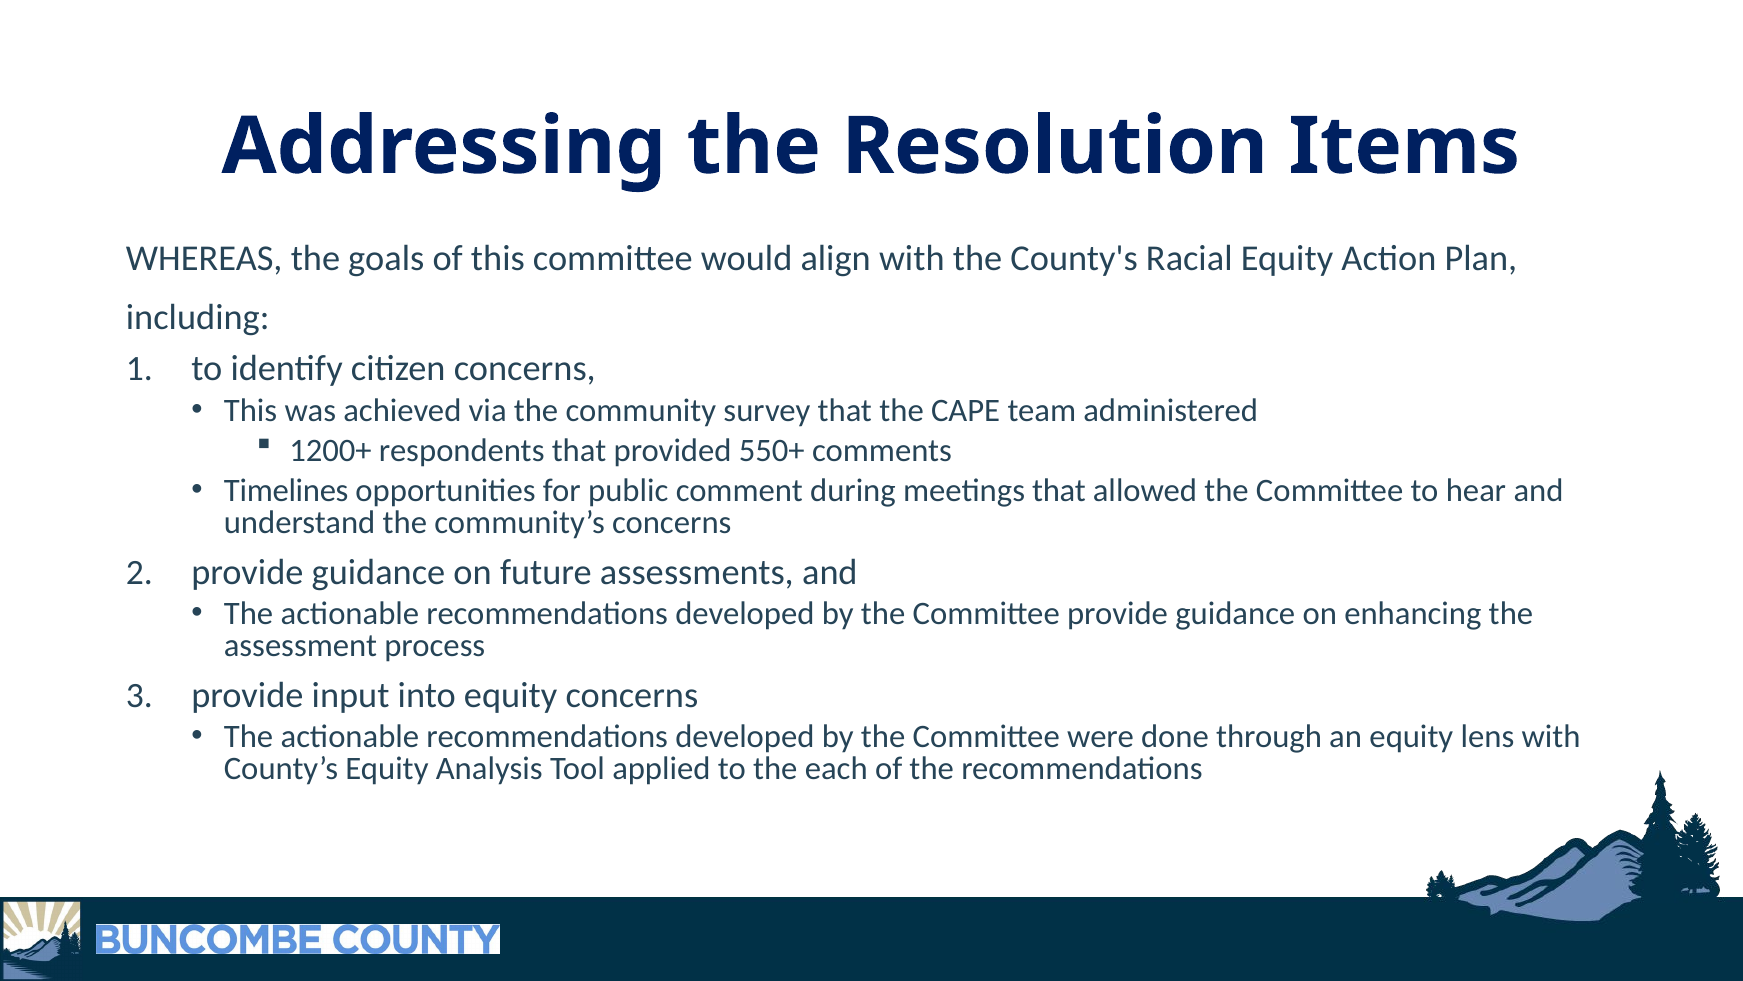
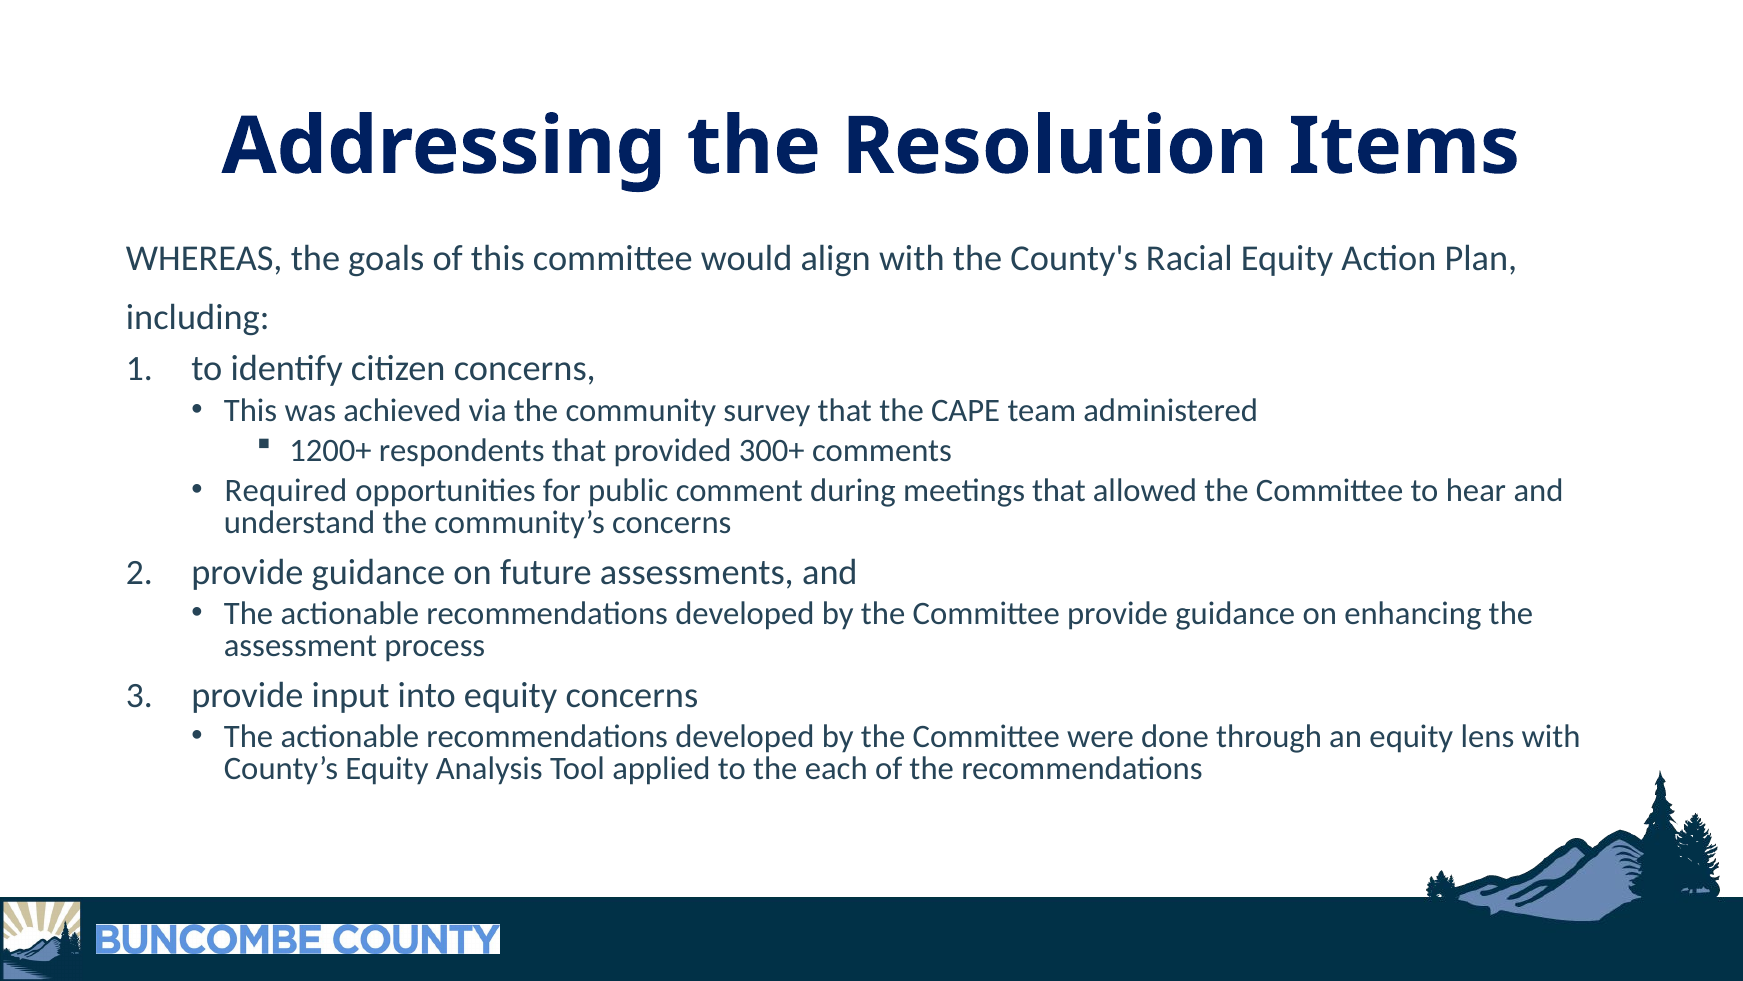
550+: 550+ -> 300+ (772, 450)
Timelines: Timelines -> Required (286, 490)
